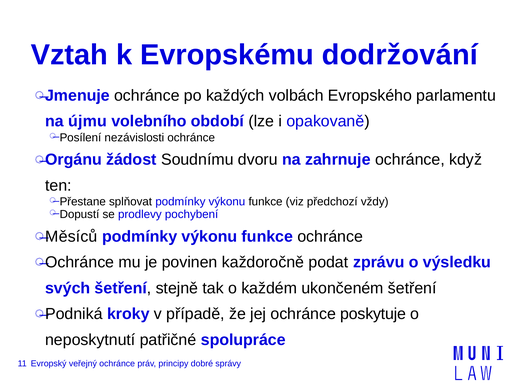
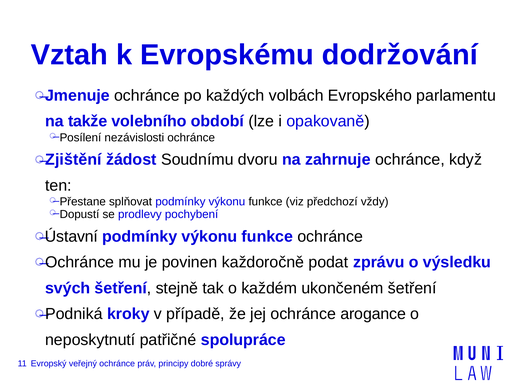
újmu: újmu -> takže (88, 121)
Orgánu: Orgánu -> Zjištění (73, 159)
Měsíců: Měsíců -> Ústavní (71, 236)
poskytuje: poskytuje -> arogance (373, 313)
